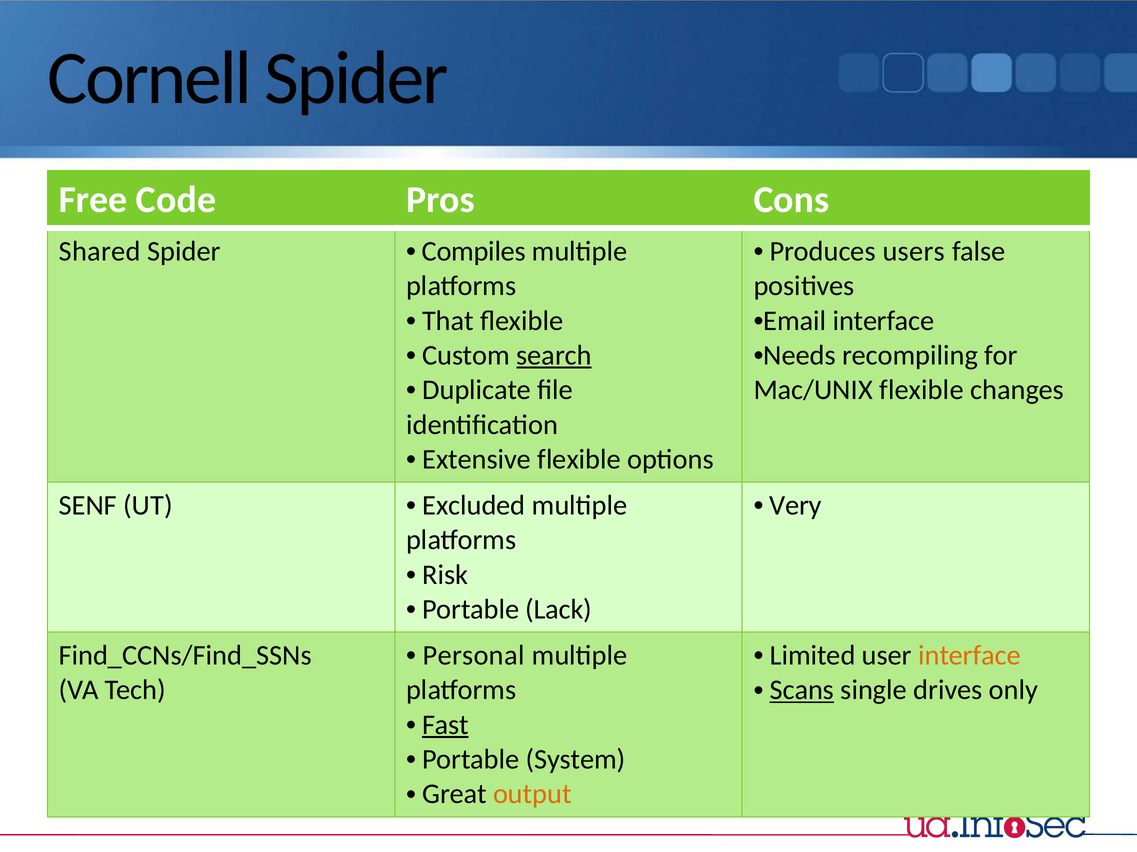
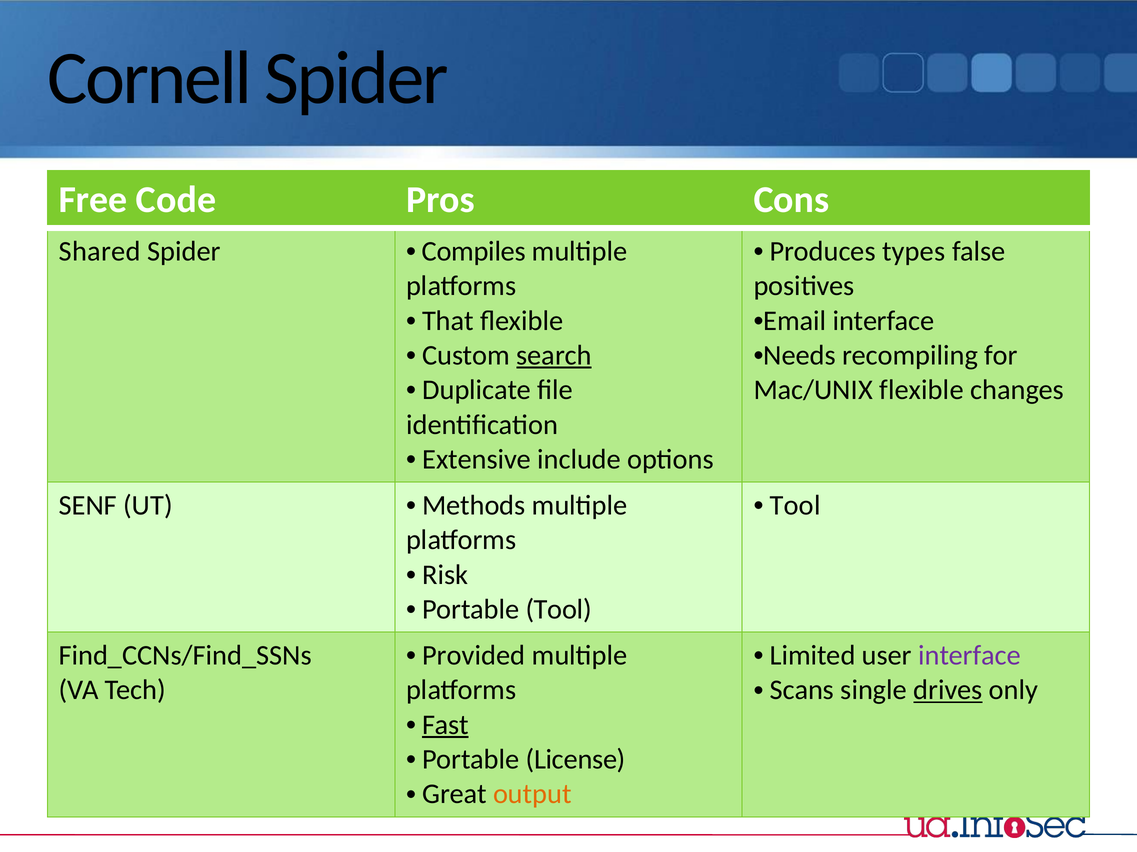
users: users -> types (914, 252)
Extensive flexible: flexible -> include (579, 460)
Very: Very -> Tool (795, 506)
Excluded: Excluded -> Methods (474, 506)
Portable Lack: Lack -> Tool (559, 610)
Personal: Personal -> Provided (474, 656)
interface colour: orange -> purple (970, 656)
Scans underline: present -> none (802, 691)
drives underline: none -> present (948, 691)
System: System -> License (576, 760)
